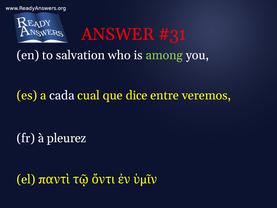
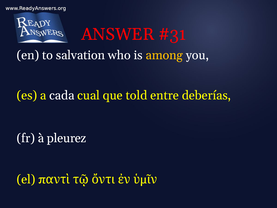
among colour: light green -> yellow (164, 55)
dice: dice -> told (136, 95)
veremos: veremos -> deberías (206, 95)
